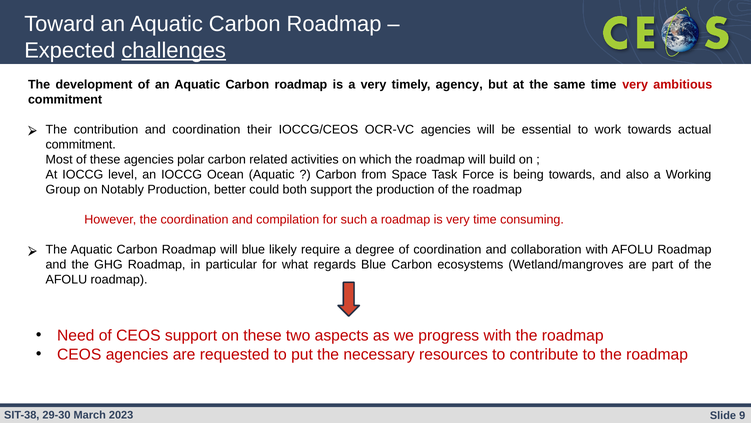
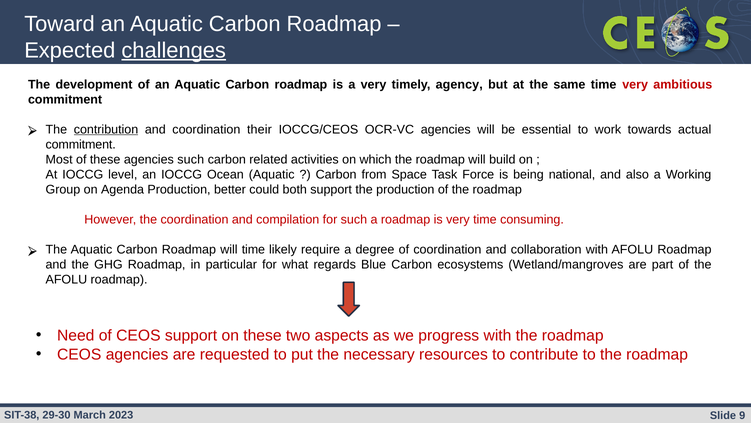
contribution underline: none -> present (106, 129)
agencies polar: polar -> such (191, 159)
being towards: towards -> national (572, 174)
Notably: Notably -> Agenda (123, 189)
will blue: blue -> time (253, 249)
